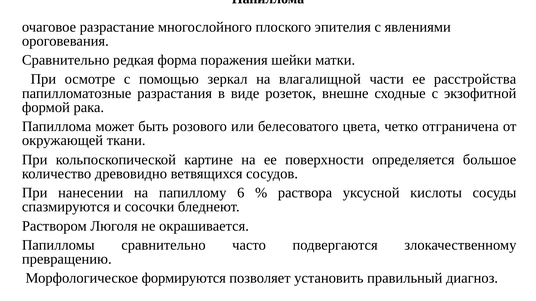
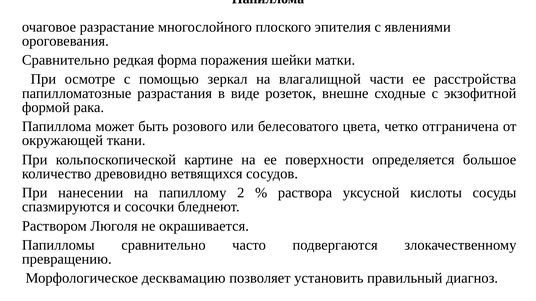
6: 6 -> 2 (241, 193)
формируются: формируются -> десквамацию (184, 279)
